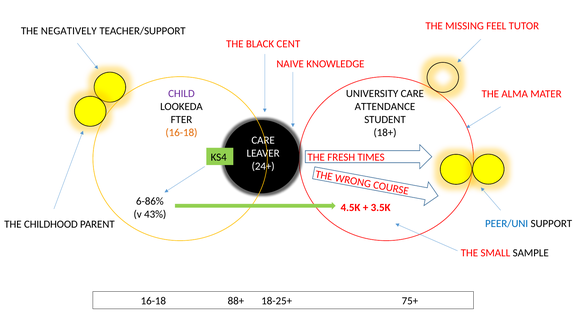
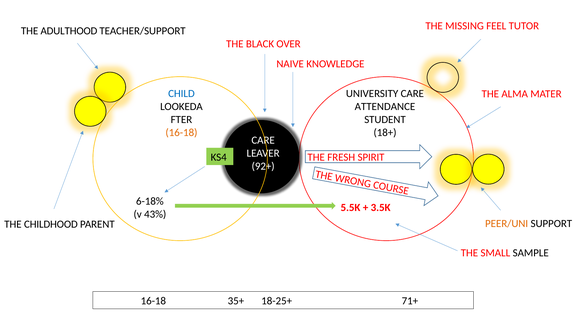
NEGATIVELY: NEGATIVELY -> ADULTHOOD (69, 31)
CENT: CENT -> OVER (288, 44)
CHILD colour: purple -> blue (181, 94)
TIMES: TIMES -> SPIRIT (371, 157)
24+: 24+ -> 92+ (263, 166)
6-86%: 6-86% -> 6-18% (150, 201)
4.5K: 4.5K -> 5.5K (351, 208)
PEER/UNI colour: blue -> orange (507, 224)
88+: 88+ -> 35+ (236, 301)
75+: 75+ -> 71+ (410, 301)
